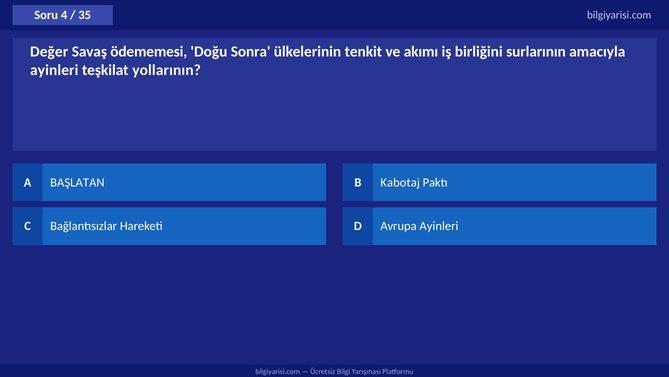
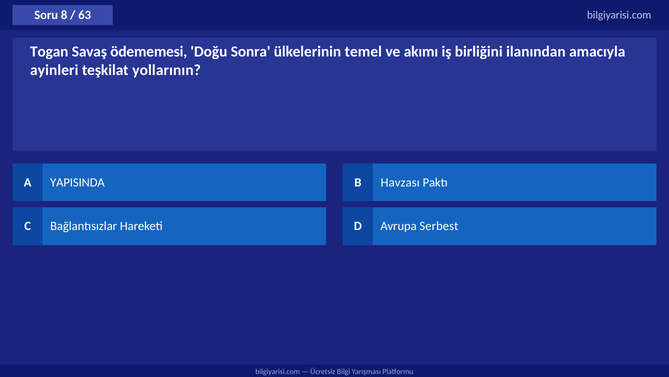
4: 4 -> 8 (64, 15)
35: 35 -> 63 (85, 15)
Değer: Değer -> Togan (49, 51)
tenkit: tenkit -> temel (363, 51)
surlarının: surlarının -> ilanından (536, 51)
BAŞLATAN: BAŞLATAN -> YAPISINDA (77, 182)
Kabotaj: Kabotaj -> Havzası (400, 182)
Avrupa Ayinleri: Ayinleri -> Serbest (439, 226)
